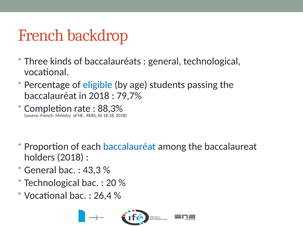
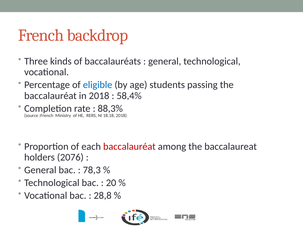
79,7%: 79,7% -> 58,4% (129, 96)
baccalauréat colour: blue -> red (129, 147)
holders 2018: 2018 -> 2076 (70, 157)
43,3: 43,3 -> 78,3 (92, 170)
26,4: 26,4 -> 28,8 (103, 196)
